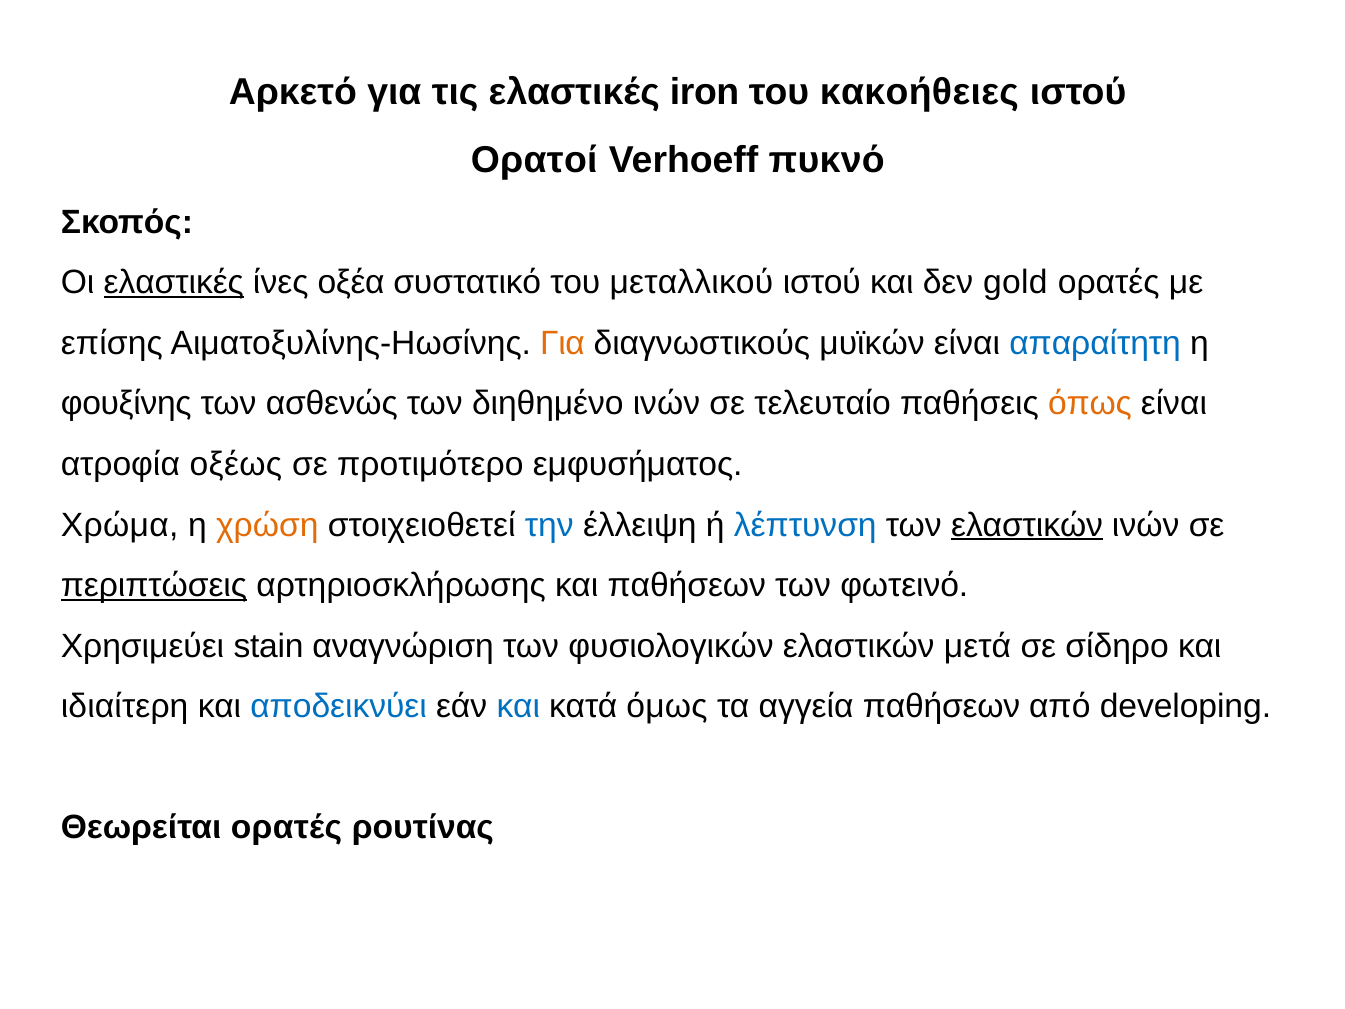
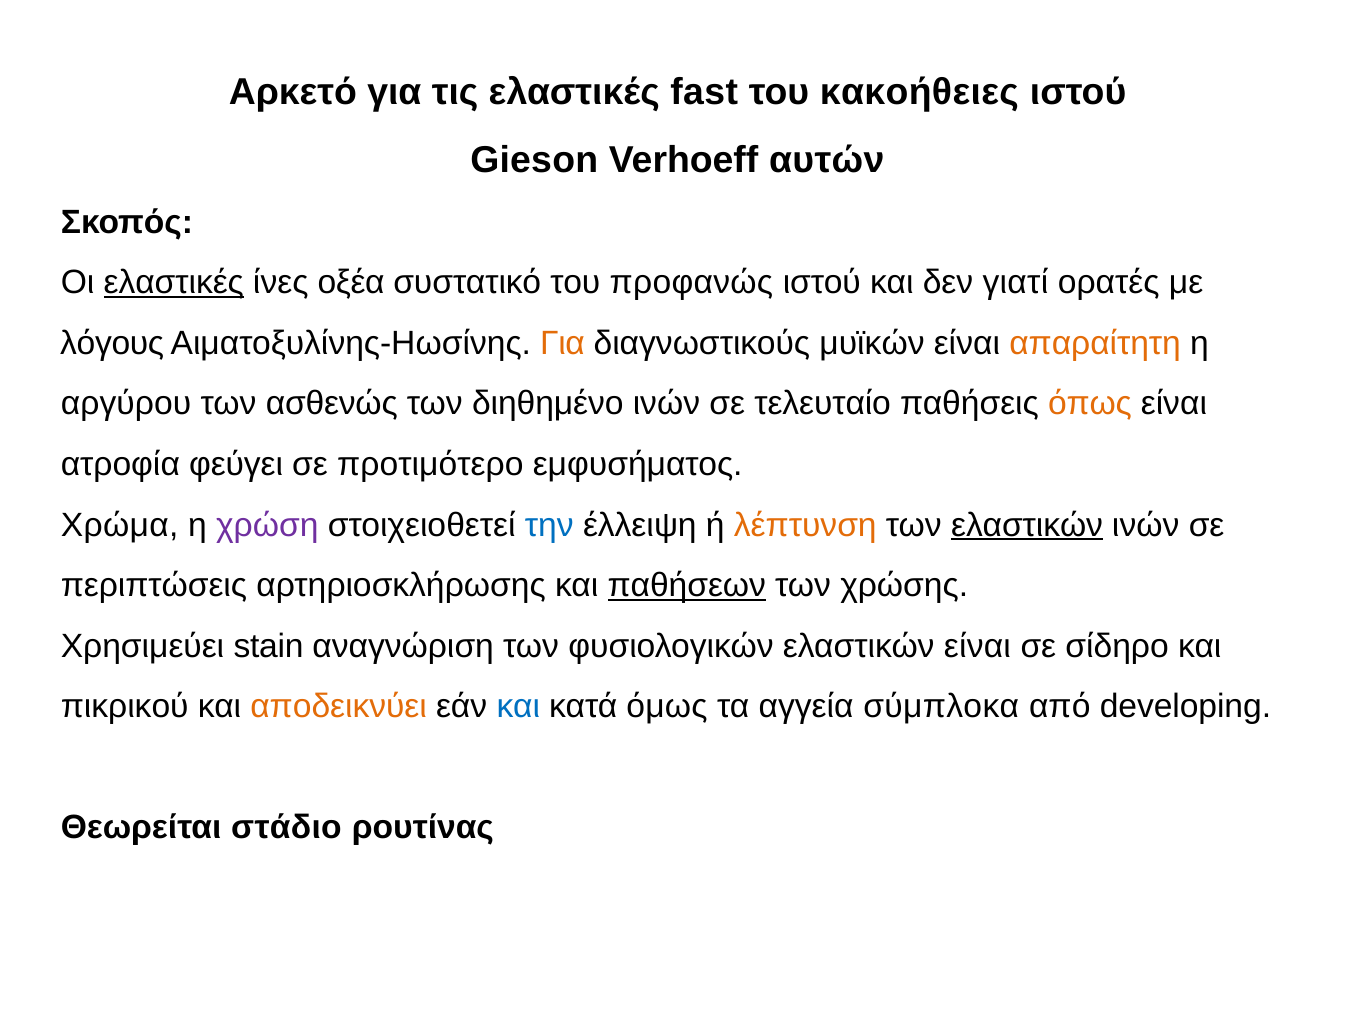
iron: iron -> fast (704, 92)
Ορατοί: Ορατοί -> Gieson (534, 160)
πυκνό: πυκνό -> αυτών (827, 160)
μεταλλικού: μεταλλικού -> προφανώς (691, 283)
gold: gold -> γιατί (1015, 283)
επίσης: επίσης -> λόγους (112, 343)
απαραίτητη colour: blue -> orange (1095, 343)
φουξίνης: φουξίνης -> αργύρου (126, 404)
οξέως: οξέως -> φεύγει (236, 464)
χρώση colour: orange -> purple (267, 525)
λέπτυνση colour: blue -> orange (805, 525)
περιπτώσεις underline: present -> none (154, 585)
παθήσεων underline: none -> present (687, 585)
φωτεινό: φωτεινό -> χρώσης (904, 585)
ελαστικών μετά: μετά -> είναι (977, 646)
ιδιαίτερη: ιδιαίτερη -> πικρικού (125, 706)
αποδεικνύει colour: blue -> orange (339, 706)
αγγεία παθήσεων: παθήσεων -> σύμπλοκα (941, 706)
Θεωρείται ορατές: ορατές -> στάδιο (286, 827)
